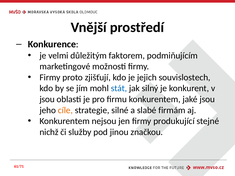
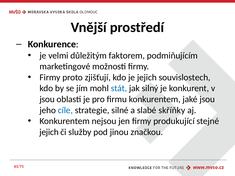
cíle colour: orange -> blue (65, 110)
firmám: firmám -> skříňky (172, 110)
nichž: nichž -> jejich (49, 132)
